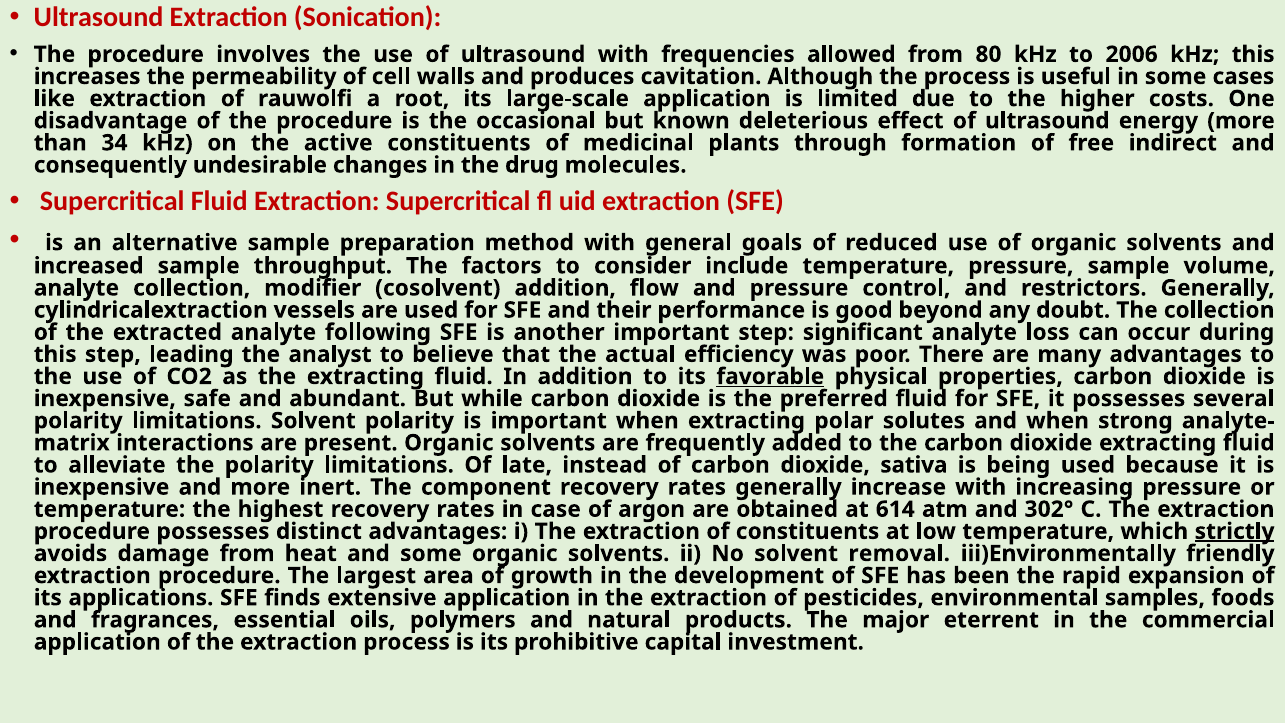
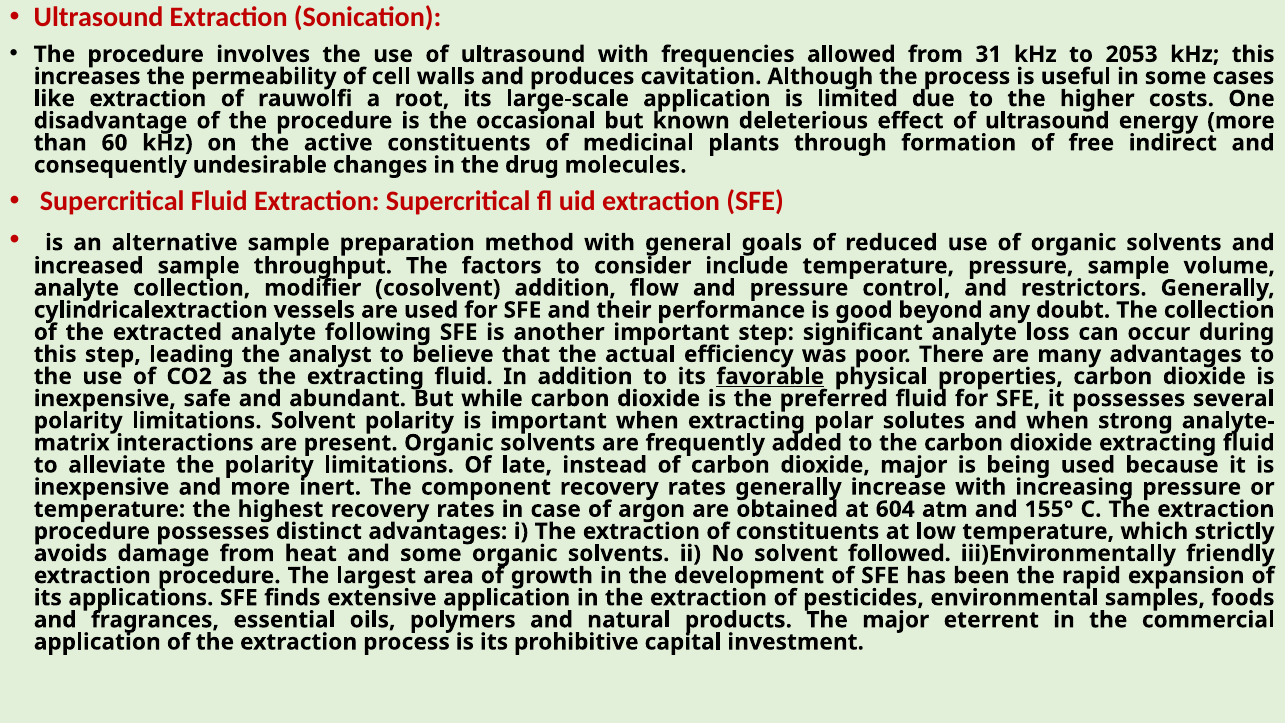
80: 80 -> 31 (988, 54)
2006: 2006 -> 2053 (1132, 54)
34: 34 -> 60 (115, 143)
dioxide sativa: sativa -> major (914, 465)
614: 614 -> 604 (895, 509)
302°: 302° -> 155° (1049, 509)
strictly underline: present -> none (1235, 531)
removal: removal -> followed (899, 553)
